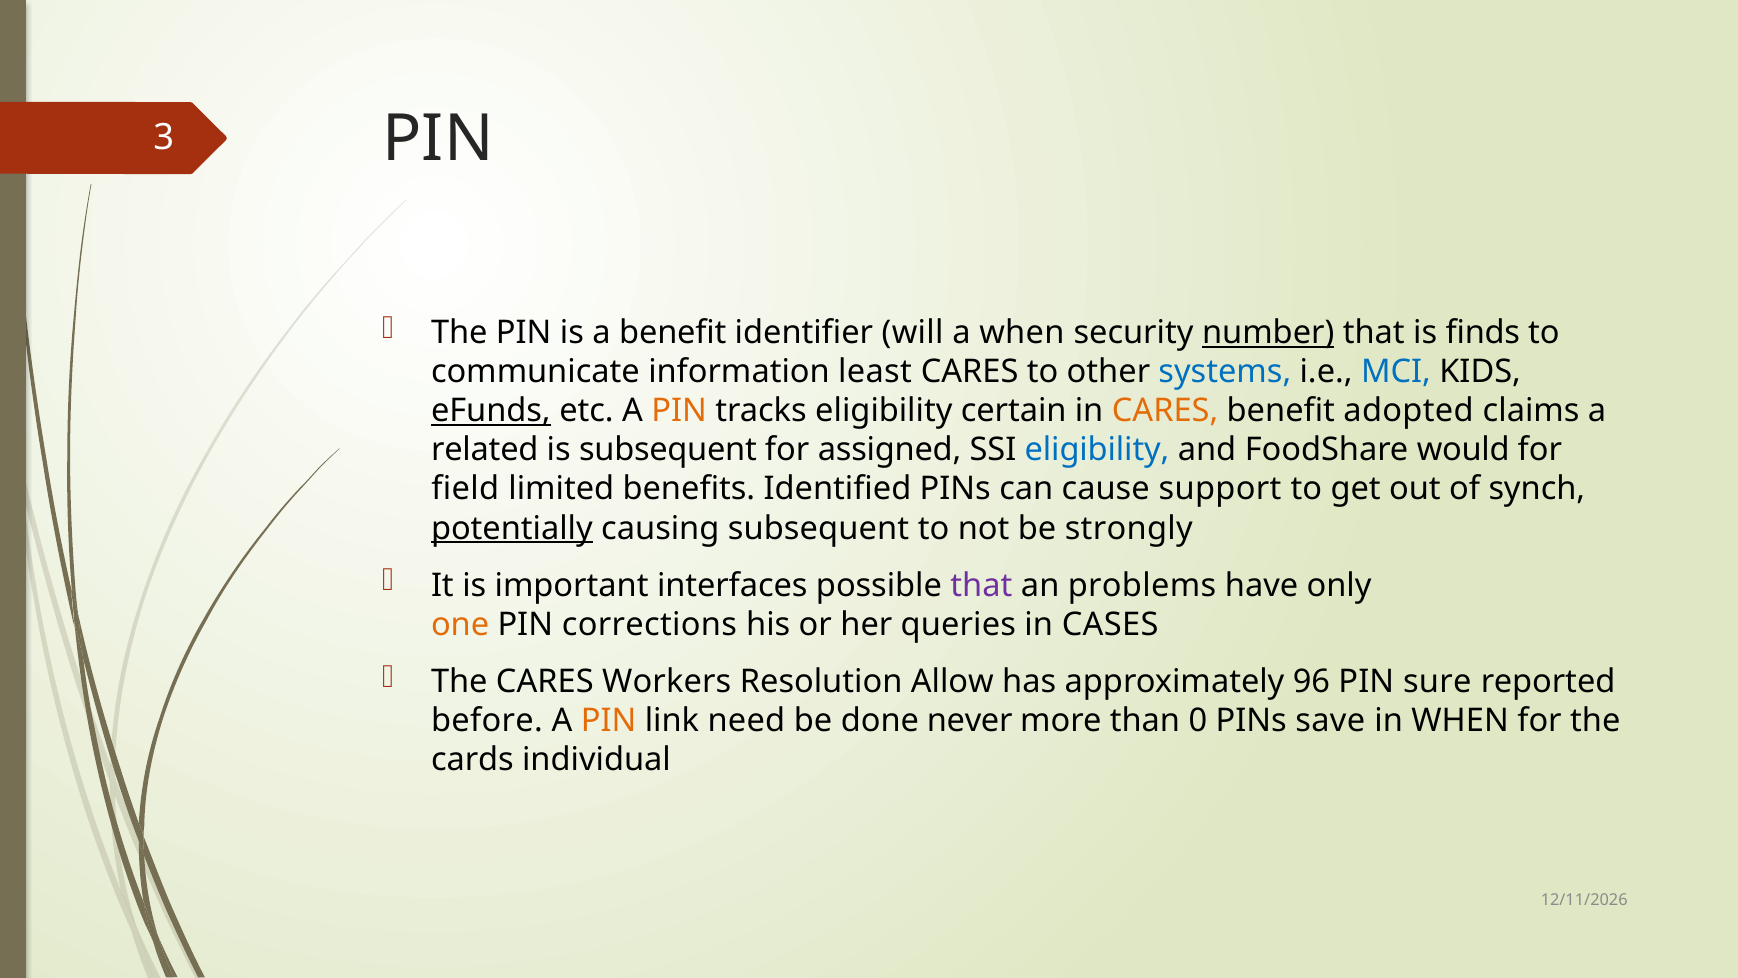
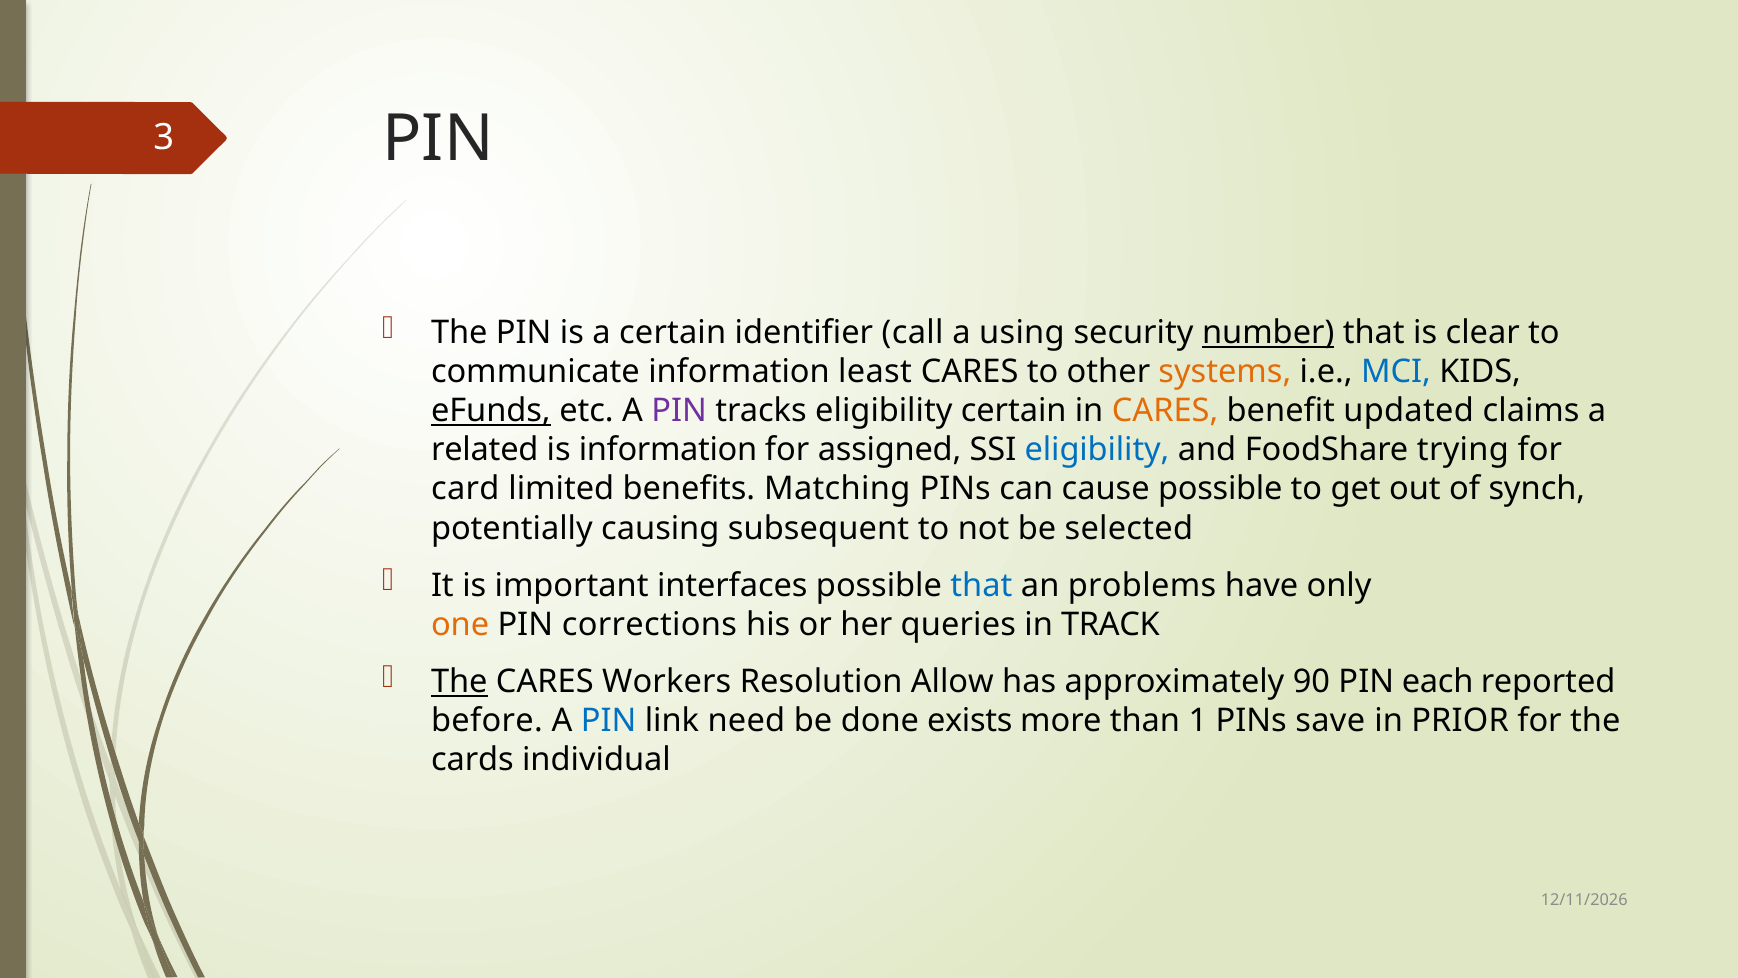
a benefit: benefit -> certain (673, 333)
will: will -> call (913, 333)
a when: when -> using (1022, 333)
finds: finds -> clear (1483, 333)
systems colour: blue -> orange (1225, 372)
PIN colour: orange -> purple (679, 411)
adopted: adopted -> updated (1409, 411)
is subsequent: subsequent -> information (668, 450)
would: would -> trying (1463, 450)
field: field -> card (465, 489)
Identified: Identified -> Matching (837, 489)
cause support: support -> possible (1220, 489)
potentially underline: present -> none (512, 528)
strongly: strongly -> selected (1129, 528)
that colour: purple -> blue (981, 585)
CASES: CASES -> TRACK (1110, 624)
The underline: none -> present (459, 682)
96: 96 -> 90 (1311, 682)
sure: sure -> each (1438, 682)
PIN colour: orange -> blue (609, 721)
never: never -> exists (970, 721)
0: 0 -> 1 (1198, 721)
in WHEN: WHEN -> PRIOR (1460, 721)
